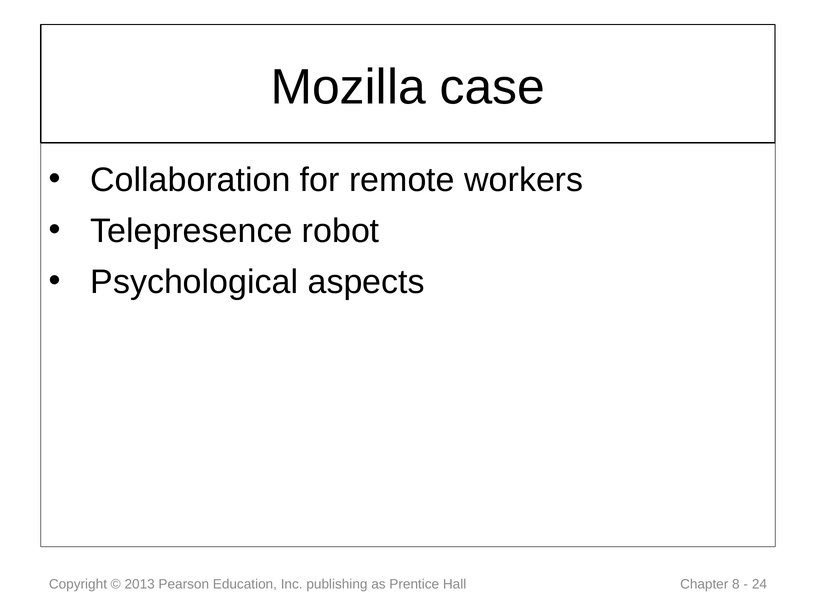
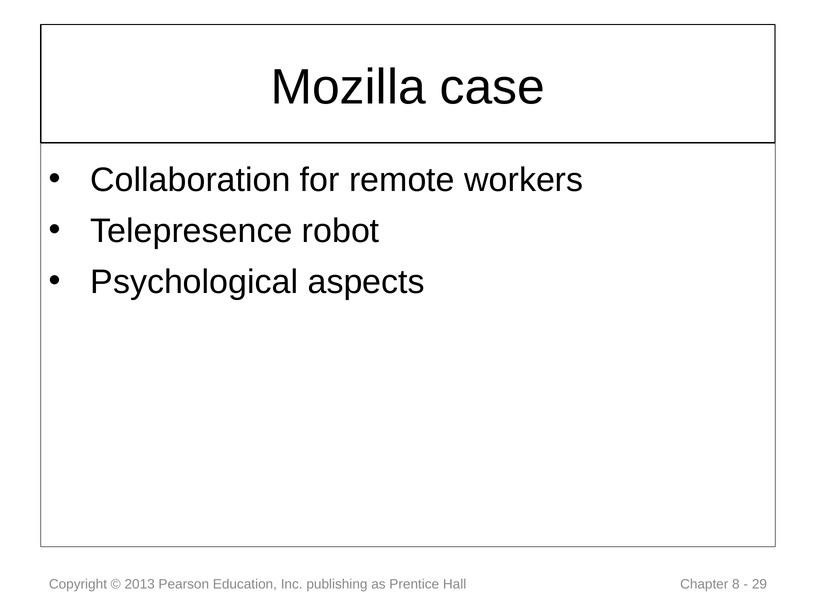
24: 24 -> 29 (759, 584)
